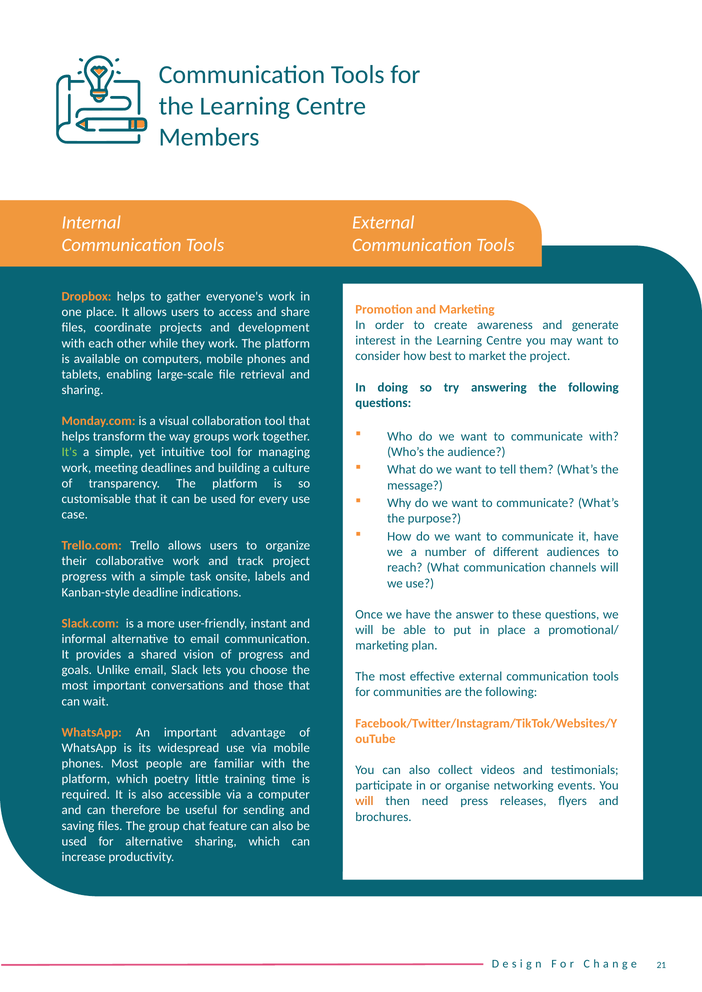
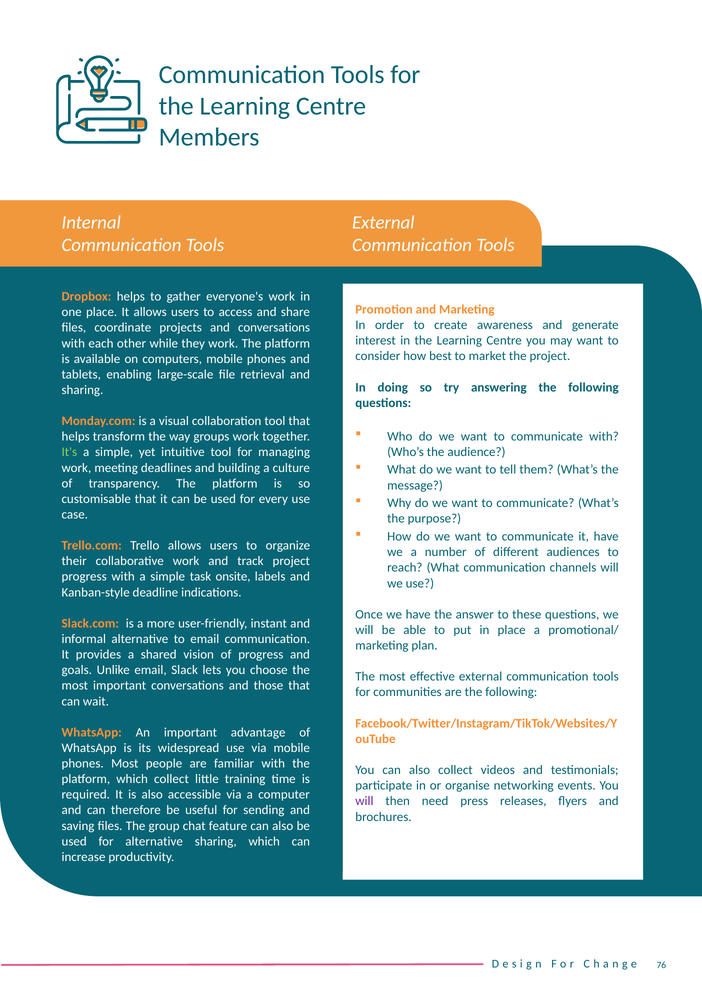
and development: development -> conversations (274, 328)
which poetry: poetry -> collect (171, 780)
will colour: orange -> purple (364, 802)
21: 21 -> 76 (661, 966)
